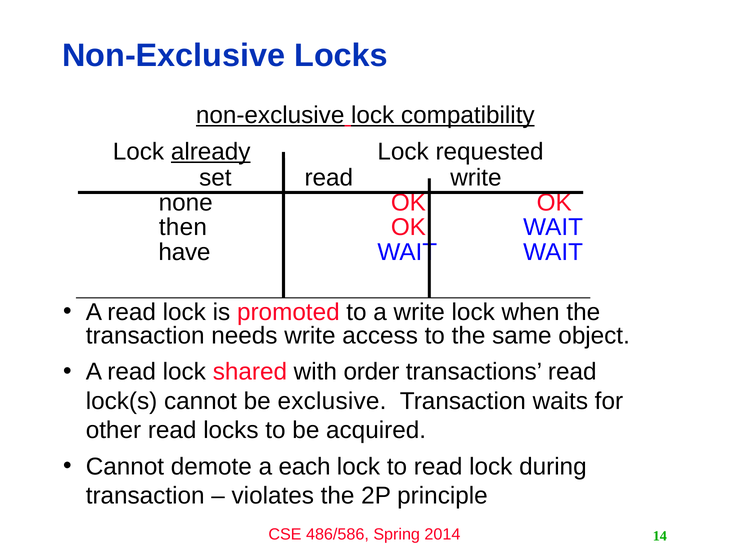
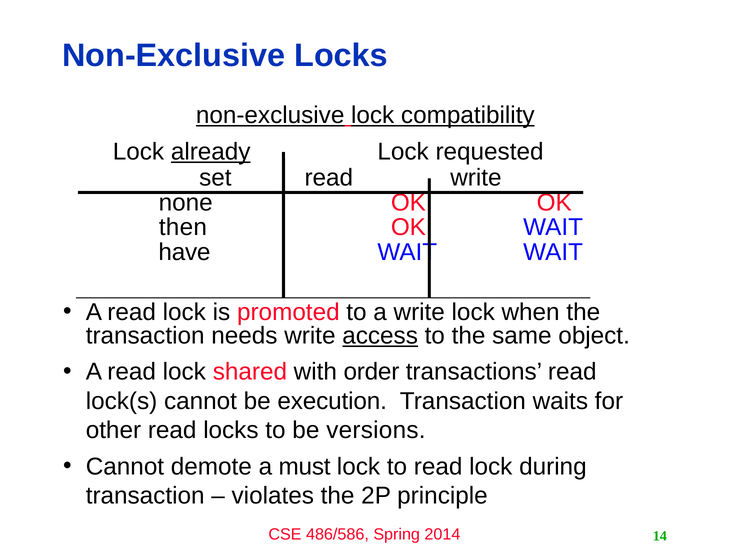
access underline: none -> present (380, 335)
exclusive: exclusive -> execution (332, 401)
acquired: acquired -> versions (376, 430)
each: each -> must (305, 467)
